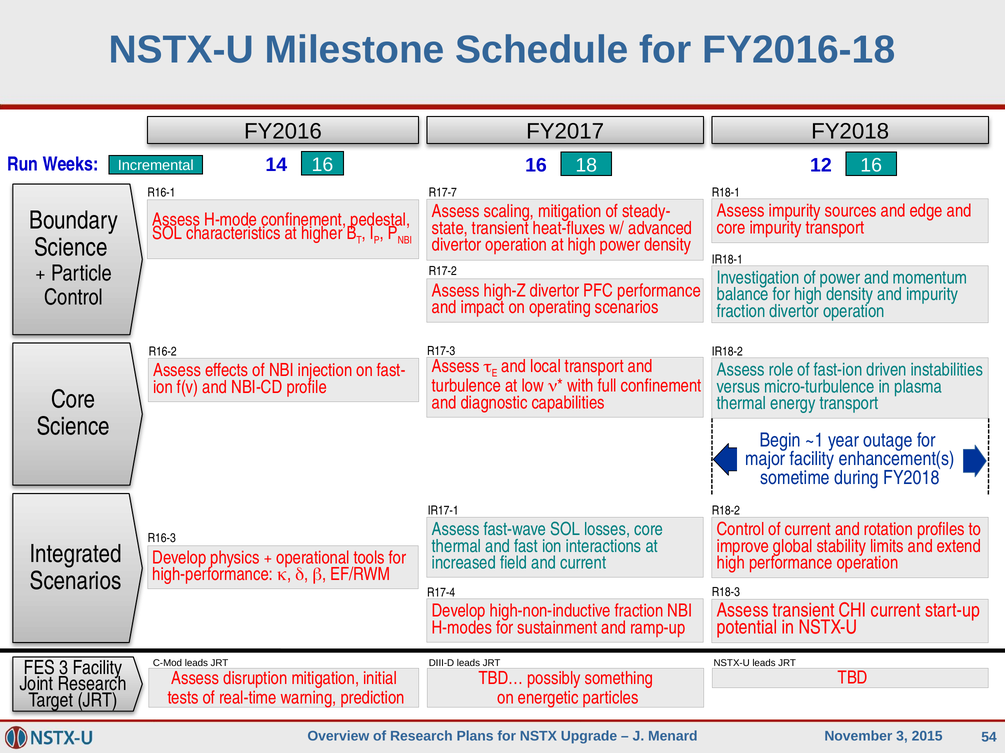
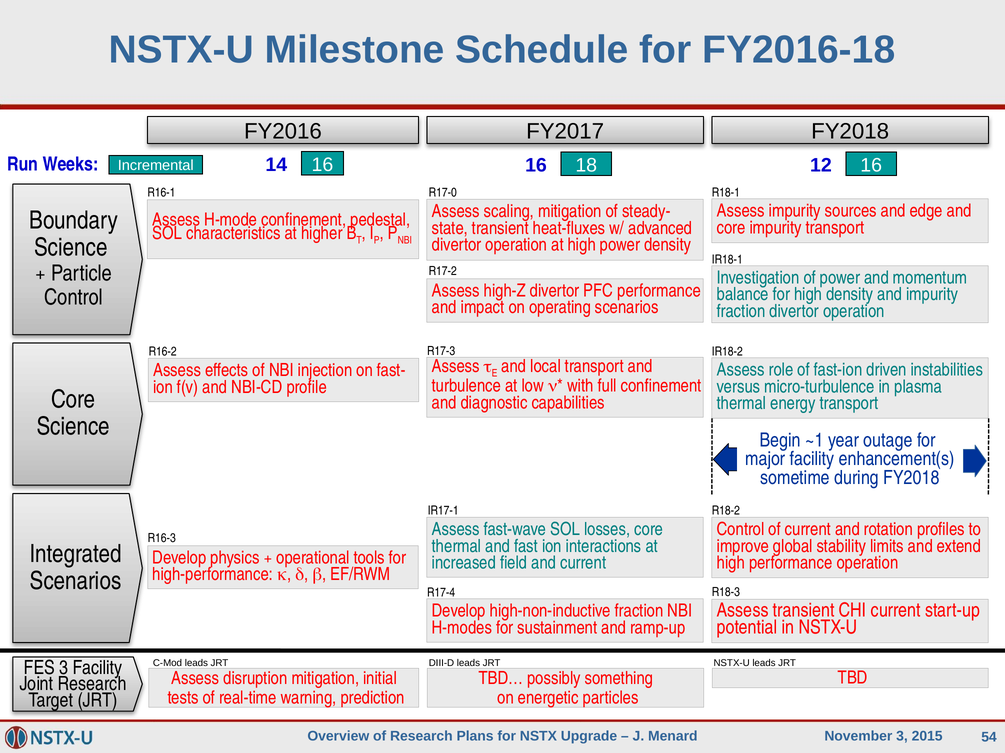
R17-7: R17-7 -> R17-0 (443, 193)
